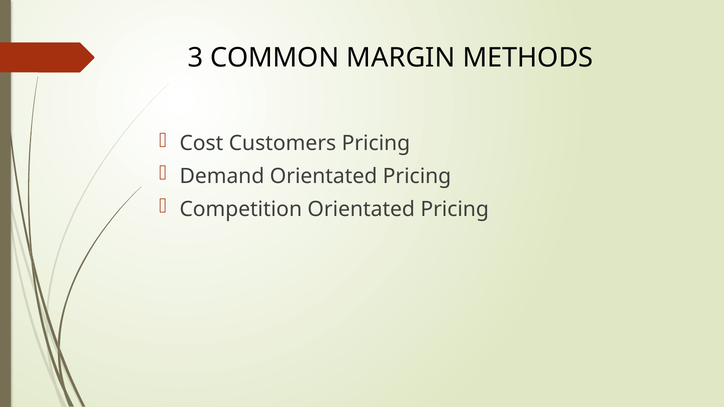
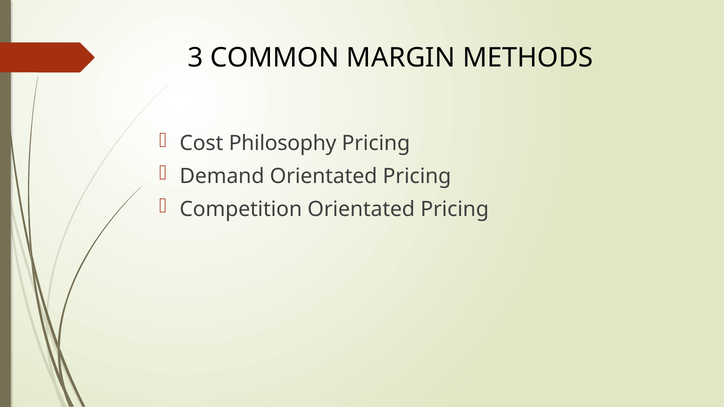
Customers: Customers -> Philosophy (283, 144)
